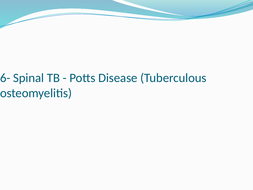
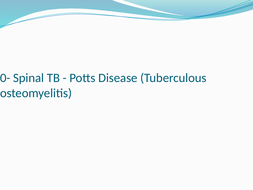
6-: 6- -> 0- (5, 78)
